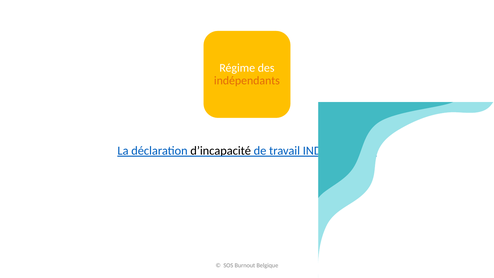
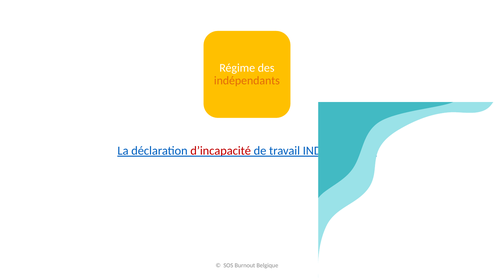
d’incapacité colour: black -> red (221, 151)
